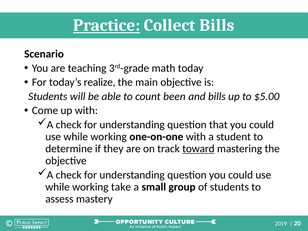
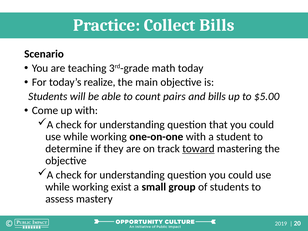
Practice underline: present -> none (107, 25)
been: been -> pairs (174, 96)
take: take -> exist (121, 187)
